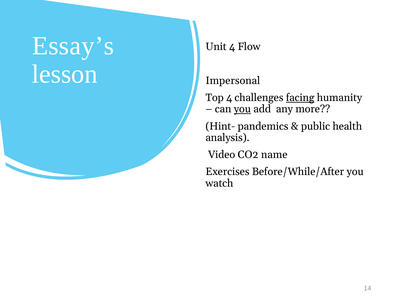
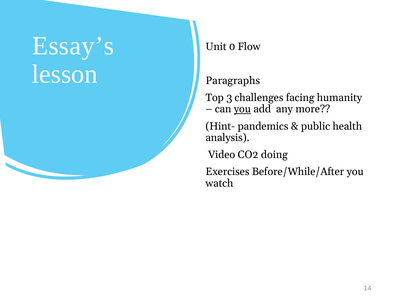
Unit 4: 4 -> 0 (232, 47)
Impersonal: Impersonal -> Paragraphs (233, 81)
Top 4: 4 -> 3 (229, 98)
facing underline: present -> none (300, 98)
name: name -> doing (274, 155)
